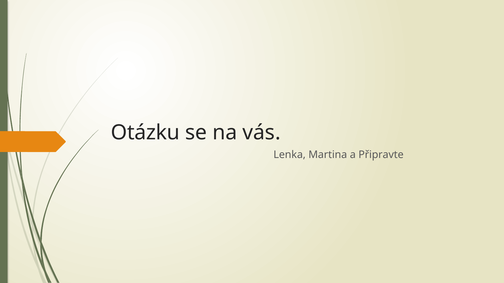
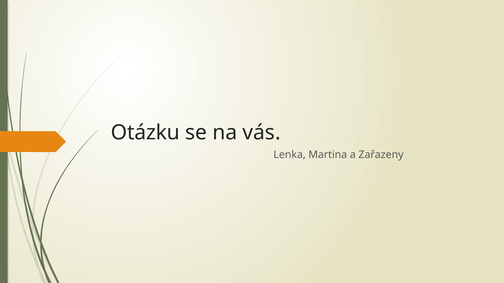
Připravte: Připravte -> Zařazeny (381, 155)
